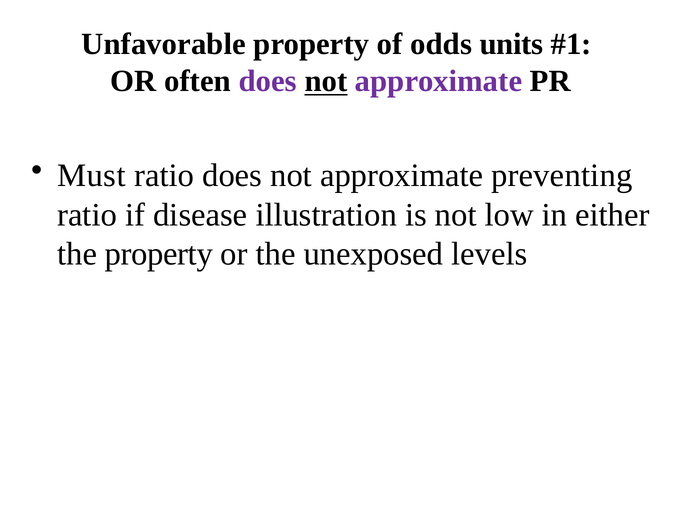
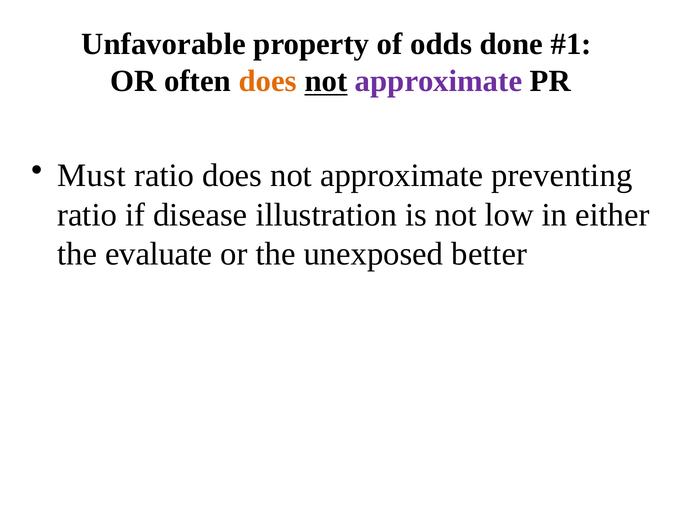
units: units -> done (511, 44)
does colour: purple -> orange (268, 81)
the property: property -> evaluate (159, 254)
levels: levels -> better (489, 254)
